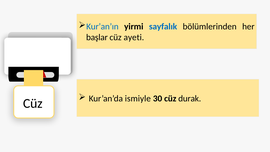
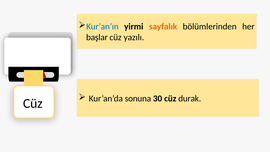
sayfalık colour: blue -> orange (163, 27)
ayeti: ayeti -> yazılı (134, 37)
ismiyle: ismiyle -> sonuna (138, 98)
